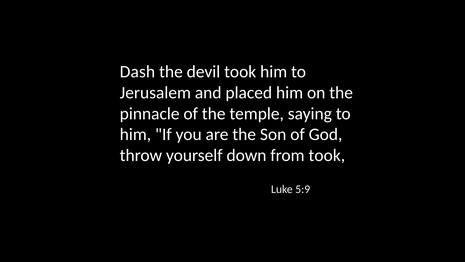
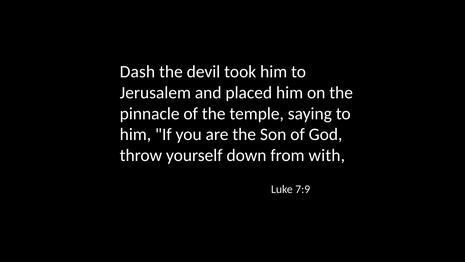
from took: took -> with (327, 155)
5:9: 5:9 -> 7:9 (303, 189)
